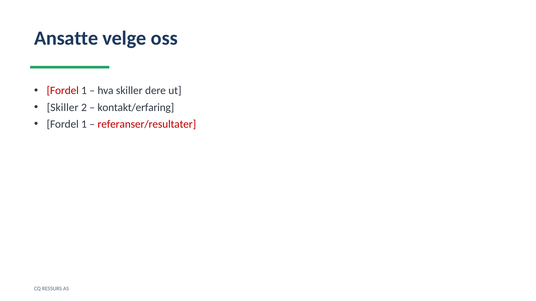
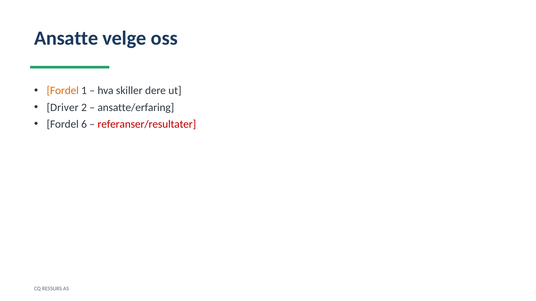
Fordel colour: red -> orange (63, 91)
Skiller: Skiller -> Driver (63, 108)
kontakt/erfaring: kontakt/erfaring -> ansatte/erfaring (136, 108)
1: 1 -> 6 (84, 124)
